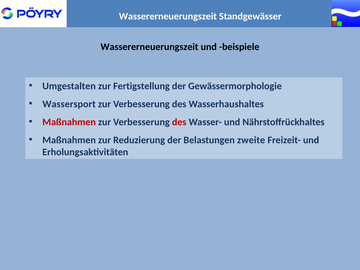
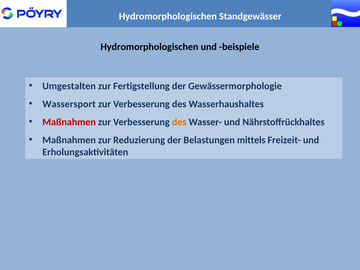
Wassererneuerungszeit: Wassererneuerungszeit -> Hydromorphologischen (168, 16)
Wassererneuerungszeit: Wassererneuerungszeit -> Hydromorphologischen (149, 47)
des colour: red -> orange (179, 122)
zweite: zweite -> mittels (251, 140)
